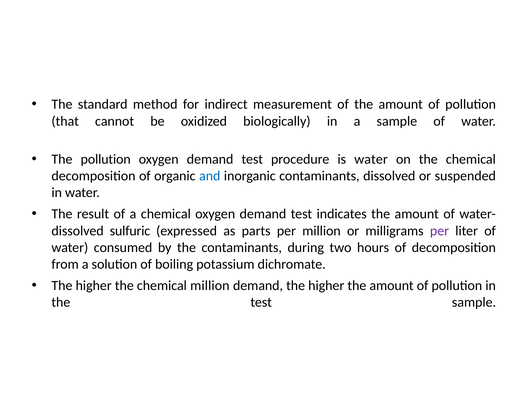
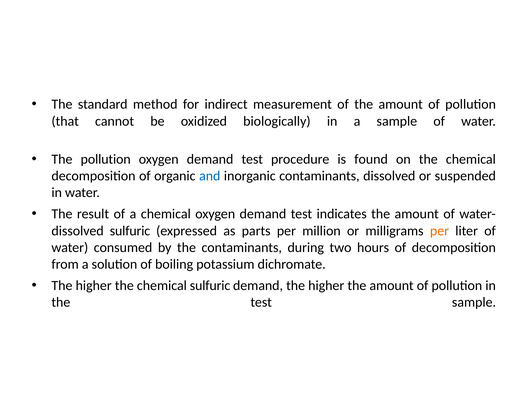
is water: water -> found (371, 159)
per colour: purple -> orange (439, 231)
chemical million: million -> sulfuric (210, 286)
